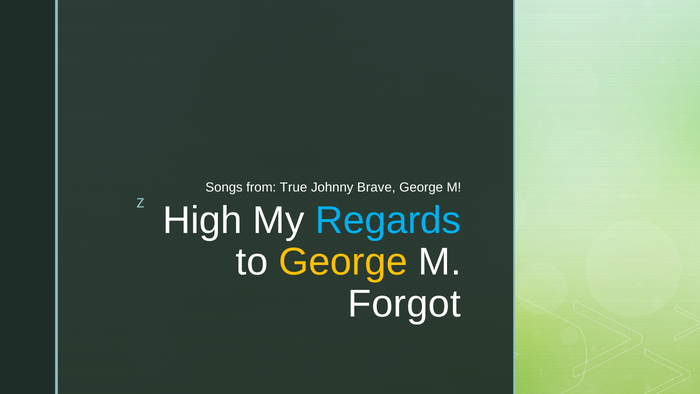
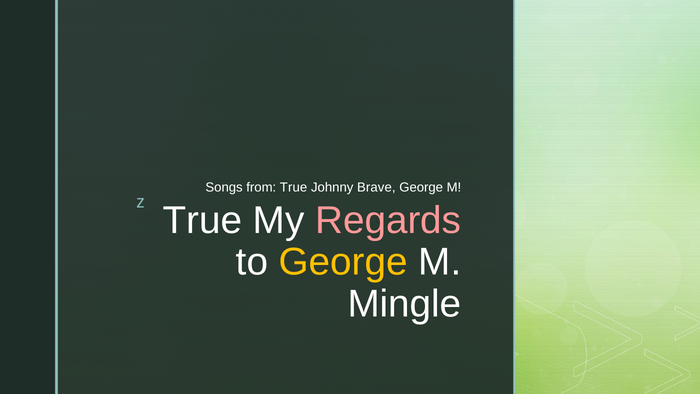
High: High -> True (203, 220)
Regards colour: light blue -> pink (388, 220)
Forgot: Forgot -> Mingle (405, 304)
